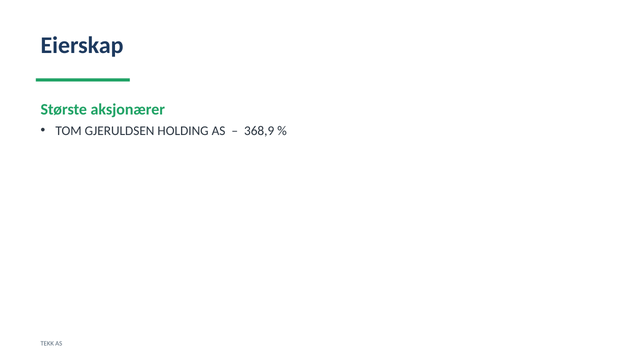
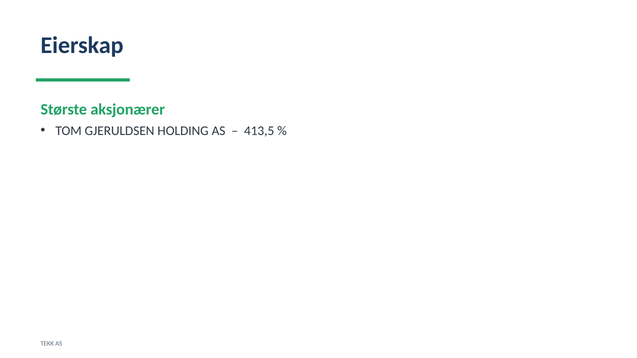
368,9: 368,9 -> 413,5 (259, 131)
